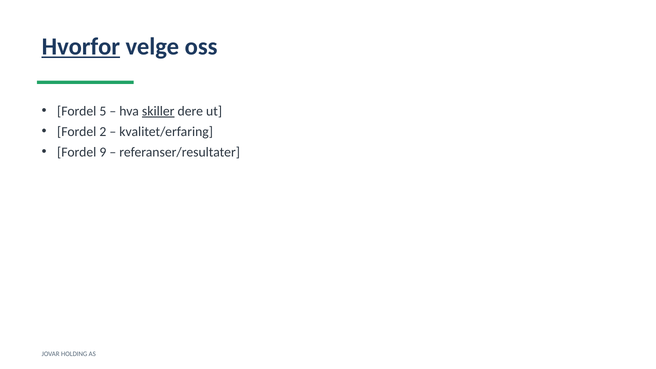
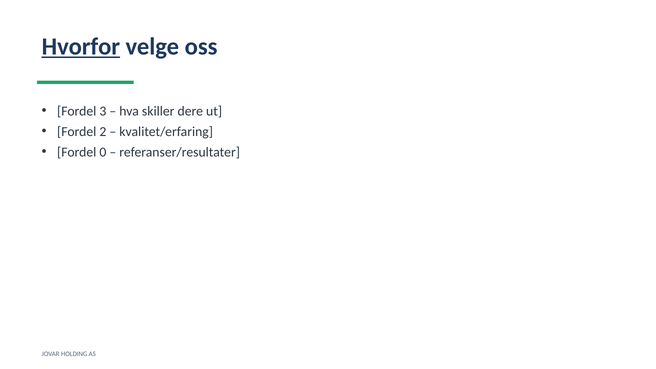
5: 5 -> 3 (103, 111)
skiller underline: present -> none (158, 111)
9: 9 -> 0 (103, 152)
